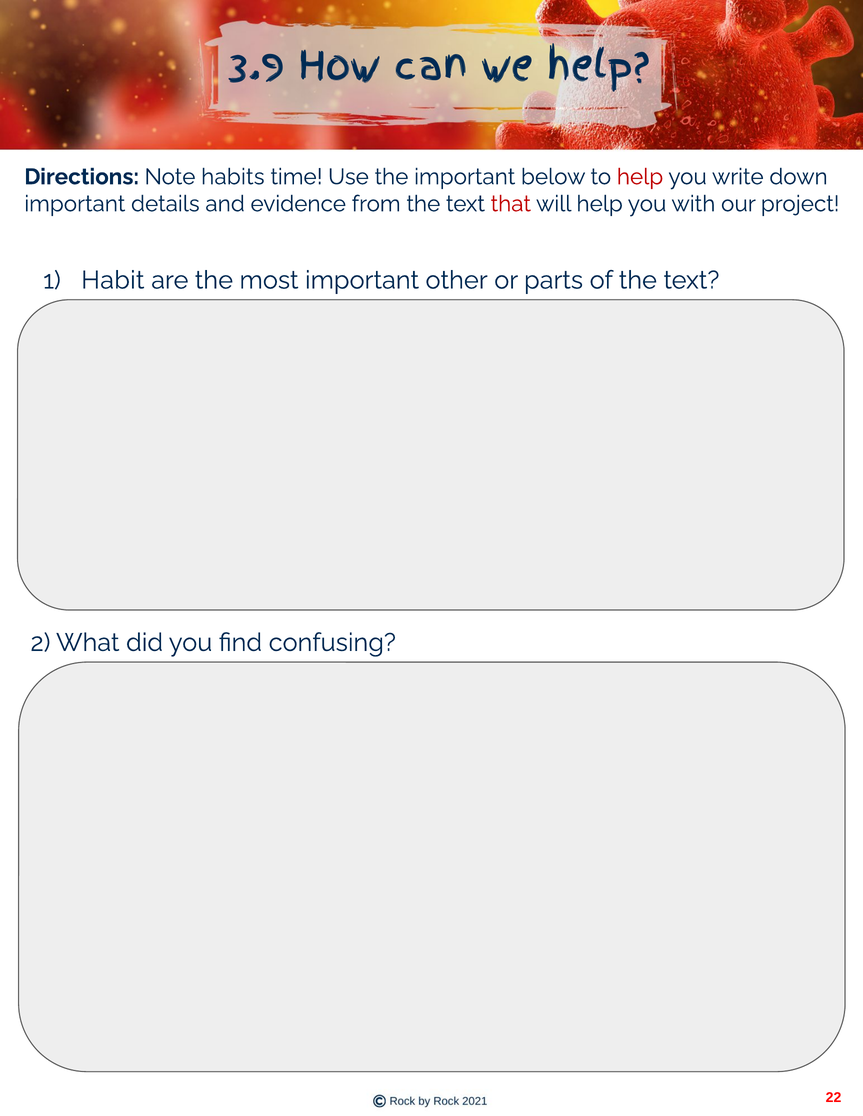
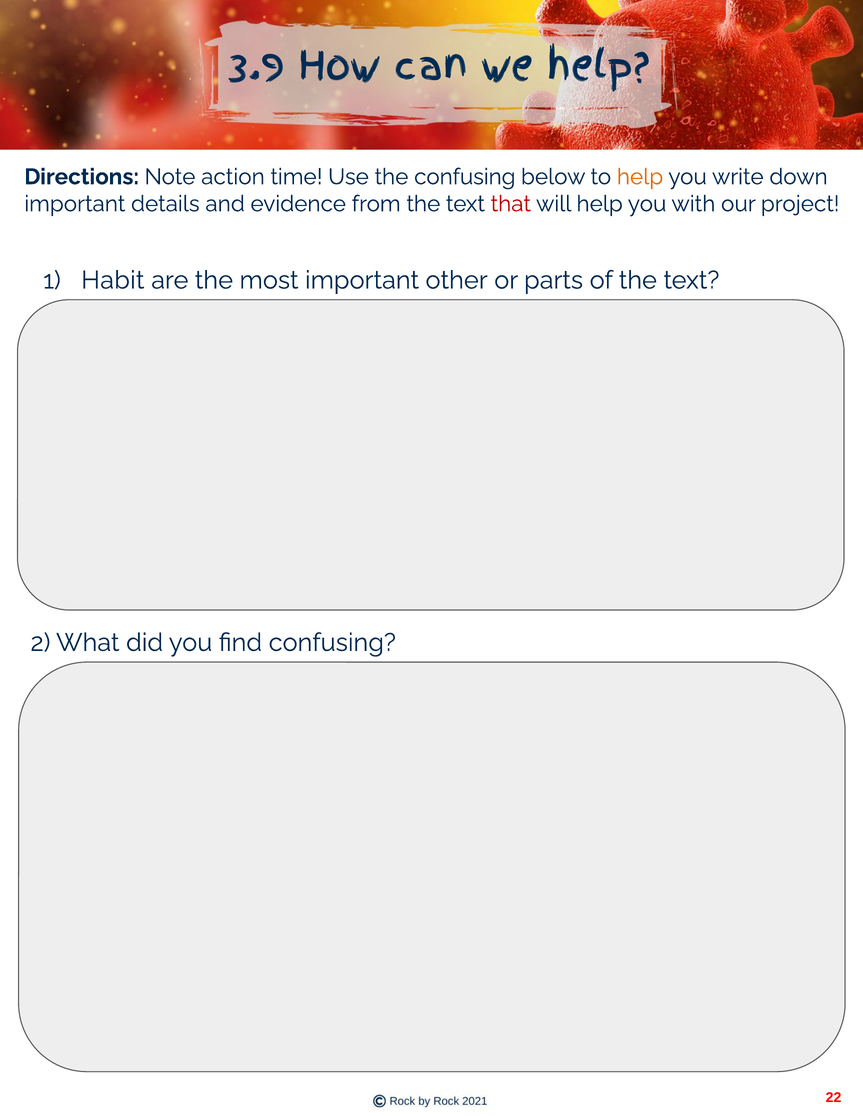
habits: habits -> action (233, 177)
the important: important -> confusing (465, 177)
help colour: red -> orange (640, 177)
